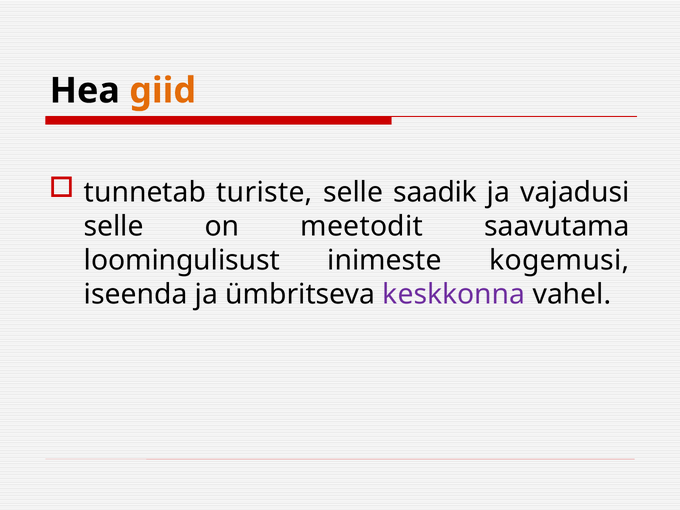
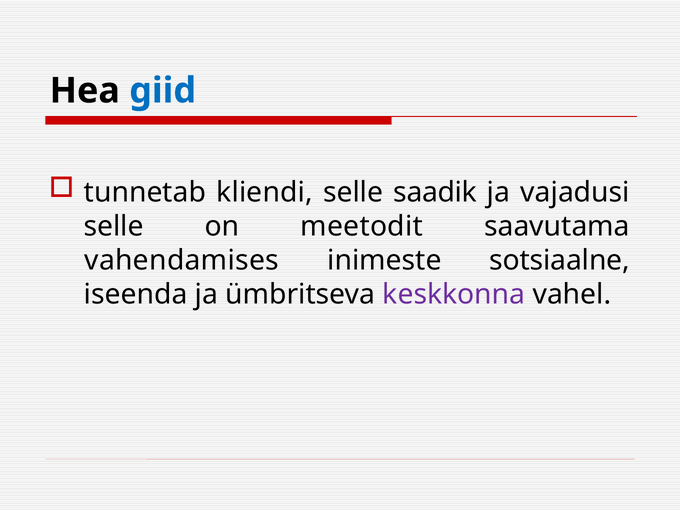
giid colour: orange -> blue (163, 91)
turiste: turiste -> kliendi (265, 192)
loomingulisust: loomingulisust -> vahendamises (182, 260)
kogemusi: kogemusi -> sotsiaalne (560, 260)
